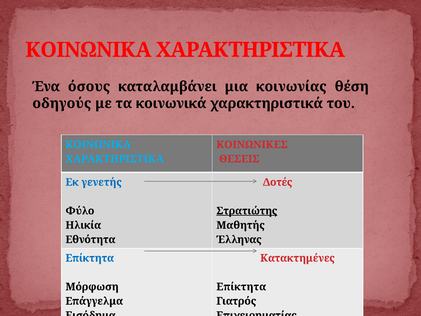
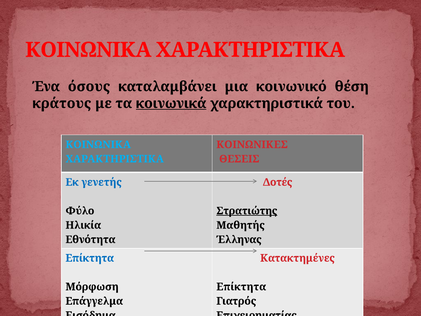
κοινωνίας: κοινωνίας -> κοινωνικό (291, 86)
οδηγούς: οδηγούς -> κράτους (62, 103)
κοινωνικά underline: none -> present (171, 103)
